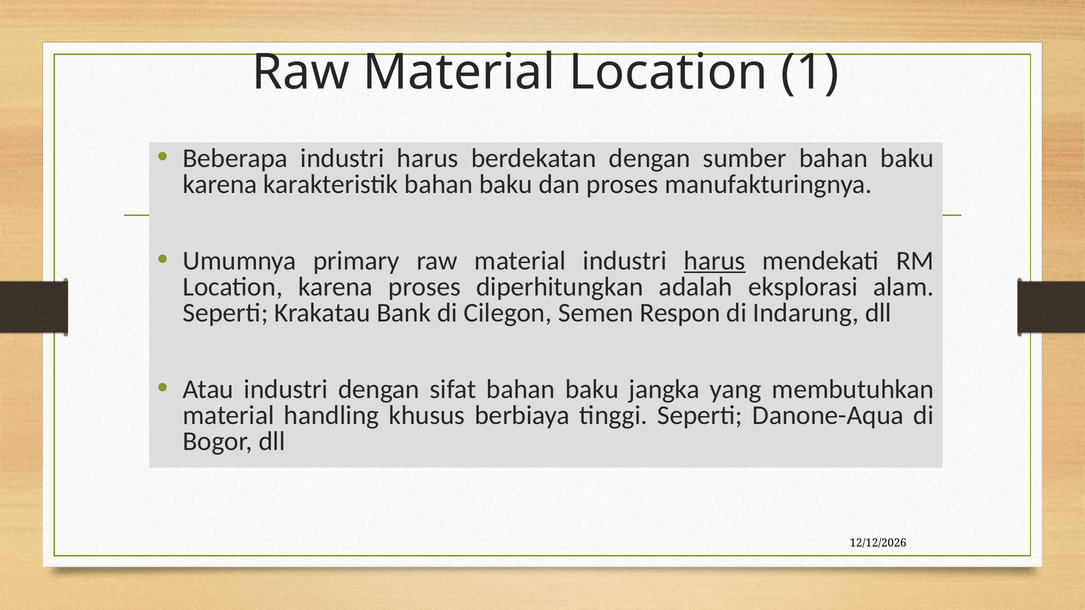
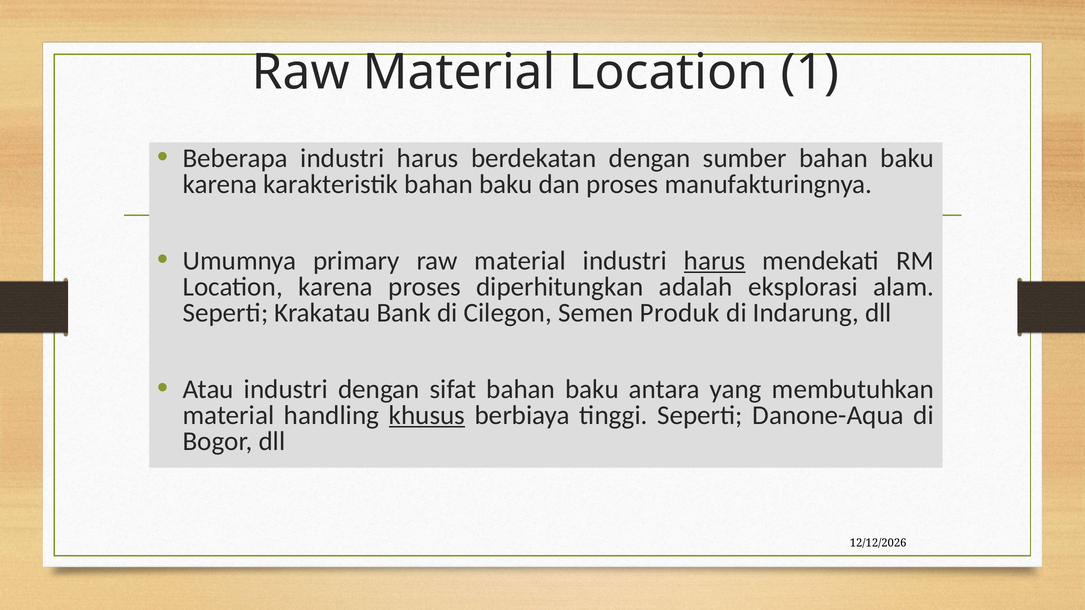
Respon: Respon -> Produk (680, 313)
jangka: jangka -> antara (664, 389)
khusus underline: none -> present (427, 415)
